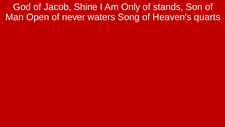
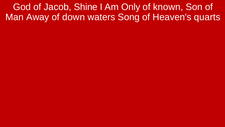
stands: stands -> known (168, 7)
Open: Open -> Away (38, 17)
never: never -> down (74, 17)
